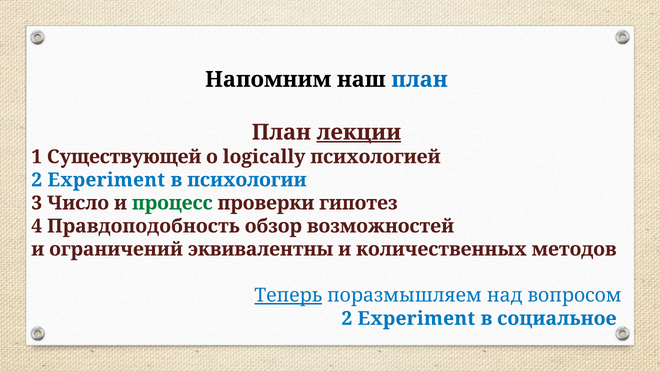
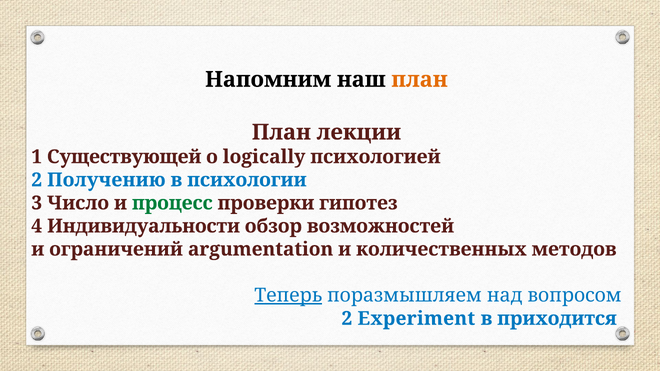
план colour: blue -> orange (420, 80)
лекции underline: present -> none (359, 132)
Experiment: Experiment -> Получению (106, 180)
Правдоподобность: Правдоподобность -> Индивидуальности (144, 226)
эквивалентны: эквивалентны -> argumentation (261, 249)
социальное: социальное -> приходится (557, 319)
